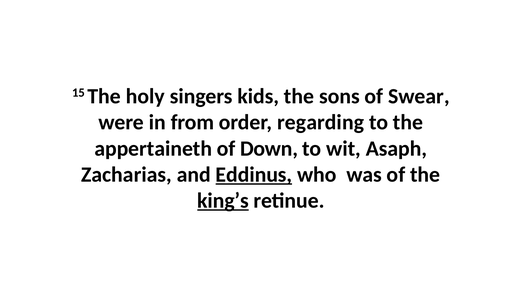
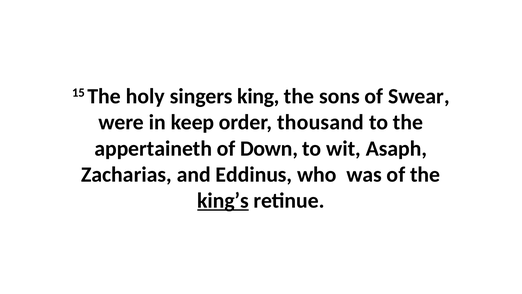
kids: kids -> king (258, 96)
from: from -> keep (192, 122)
regarding: regarding -> thousand (321, 122)
Eddinus underline: present -> none (254, 174)
